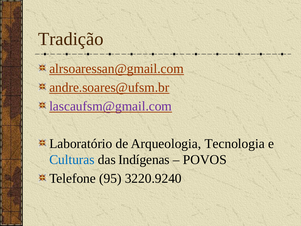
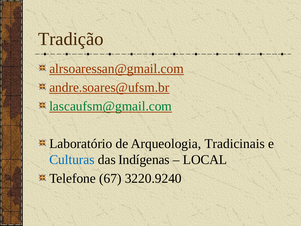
lascaufsm@gmail.com colour: purple -> green (111, 106)
Tecnologia: Tecnologia -> Tradicinais (235, 144)
POVOS: POVOS -> LOCAL (205, 160)
95: 95 -> 67 (110, 178)
